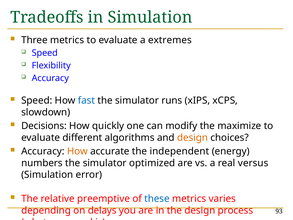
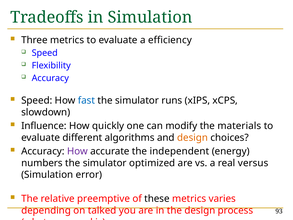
extremes: extremes -> efficiency (170, 40)
Decisions: Decisions -> Influence (44, 126)
maximize: maximize -> materials (239, 126)
How colour: orange -> purple (77, 151)
these colour: blue -> black (157, 198)
delays: delays -> talked (102, 210)
